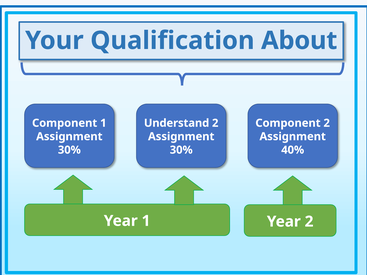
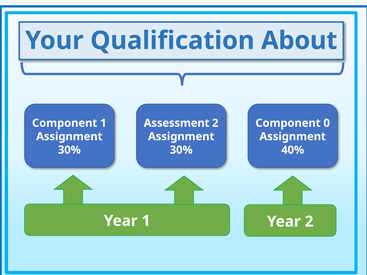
Understand: Understand -> Assessment (177, 123)
Component 2: 2 -> 0 (327, 123)
